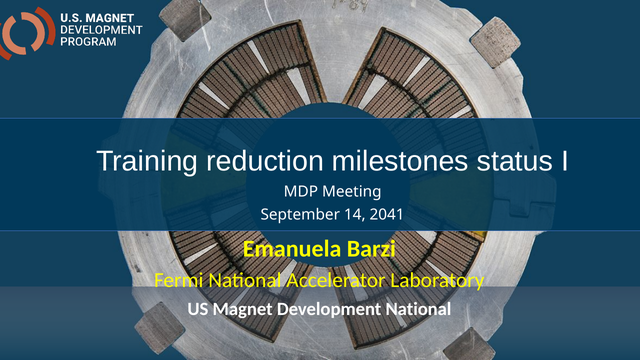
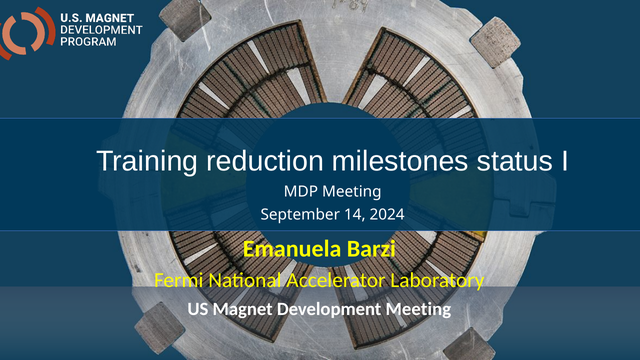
2041: 2041 -> 2024 (387, 215)
Development National: National -> Meeting (418, 309)
